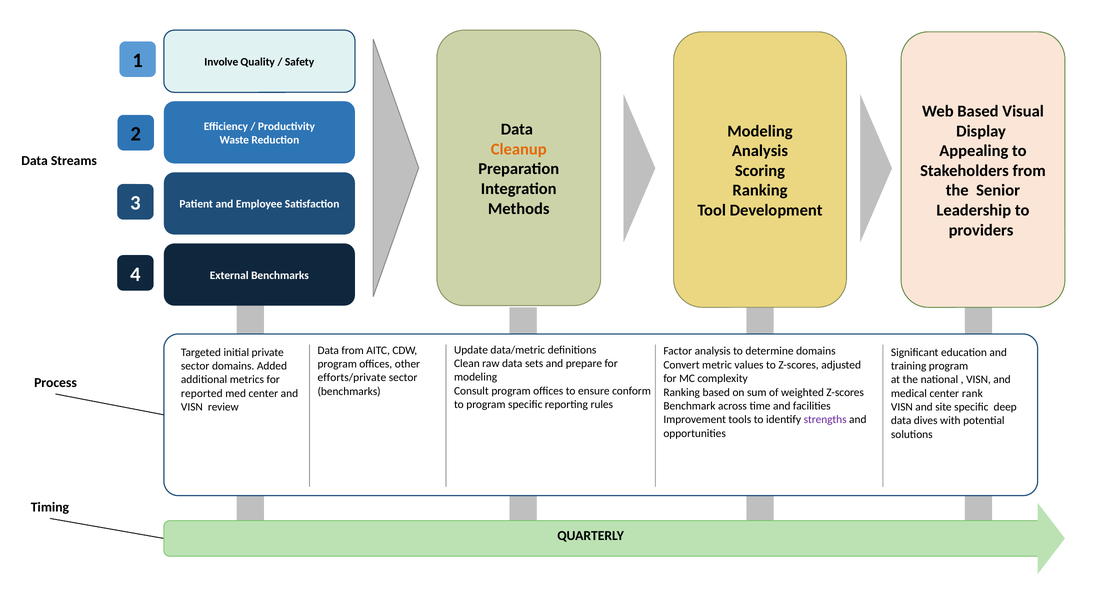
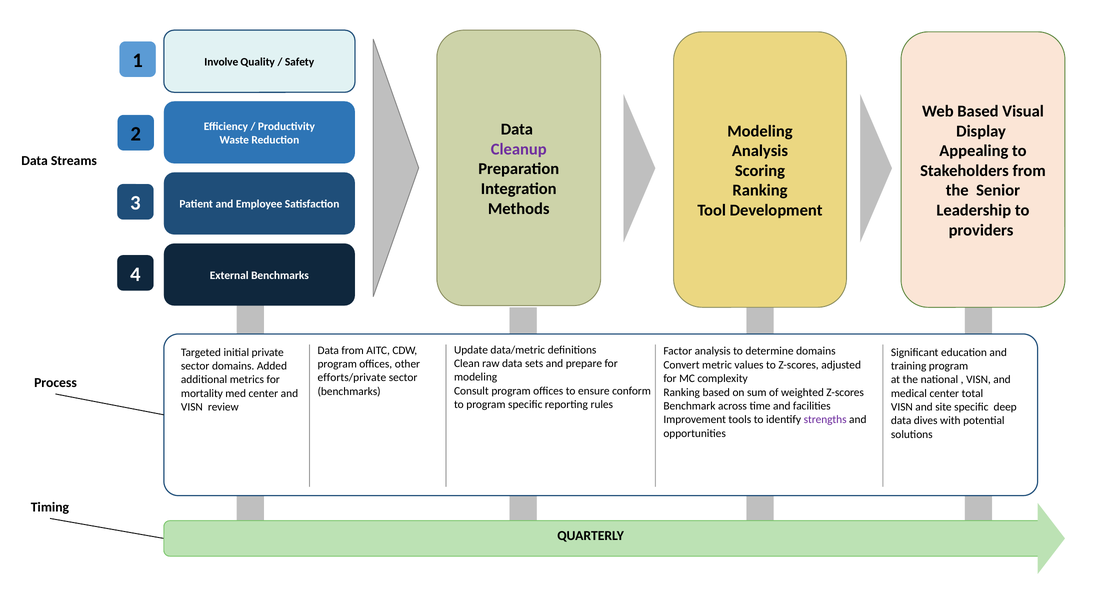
Cleanup colour: orange -> purple (519, 149)
reported: reported -> mortality (202, 394)
rank: rank -> total (972, 394)
